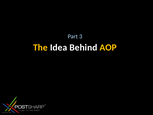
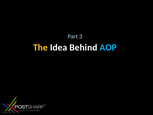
AOP colour: yellow -> light blue (108, 47)
